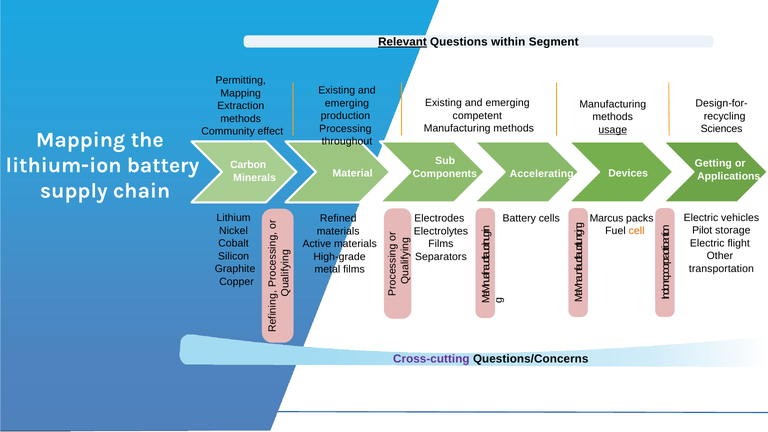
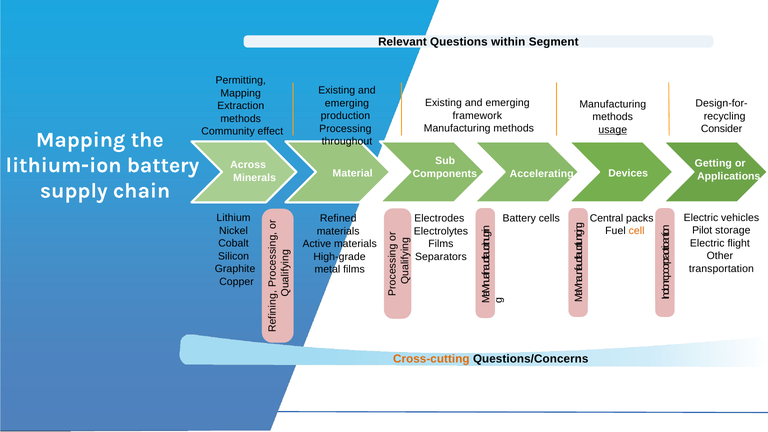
Relevant underline: present -> none (402, 42)
competent: competent -> framework (477, 116)
Sciences: Sciences -> Consider (722, 129)
Carbon: Carbon -> Across (248, 165)
Marcus: Marcus -> Central (606, 218)
Cross-cutting colour: purple -> orange (431, 359)
